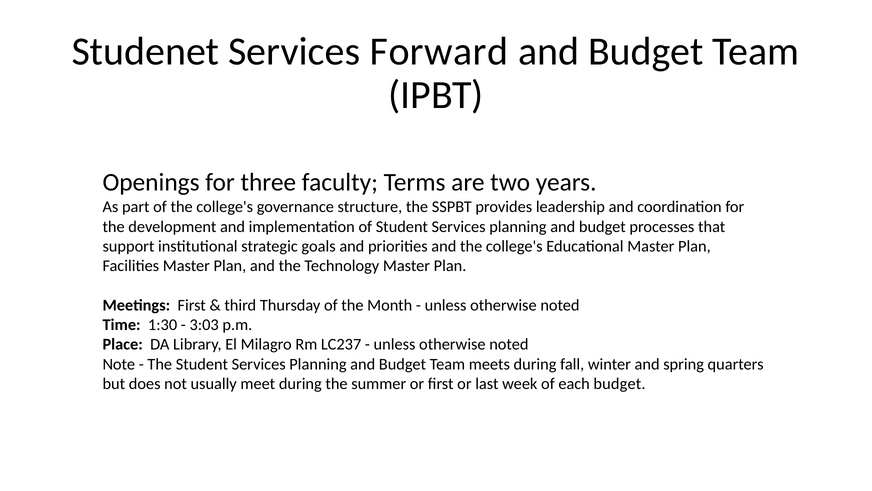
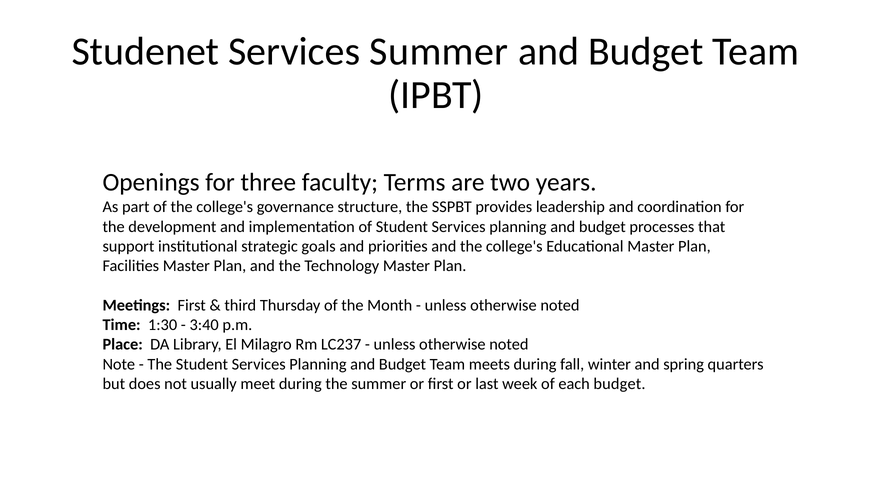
Services Forward: Forward -> Summer (439, 52)
3:03: 3:03 -> 3:40 (204, 325)
